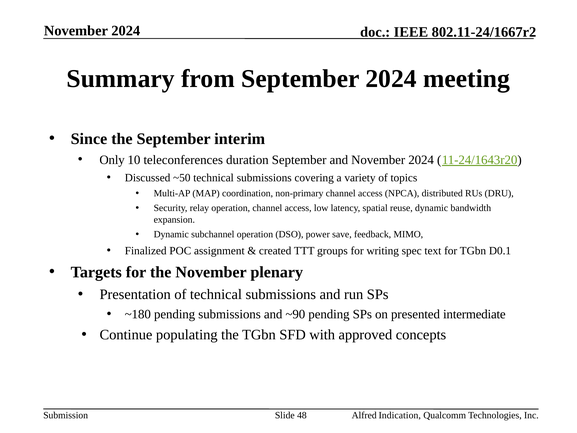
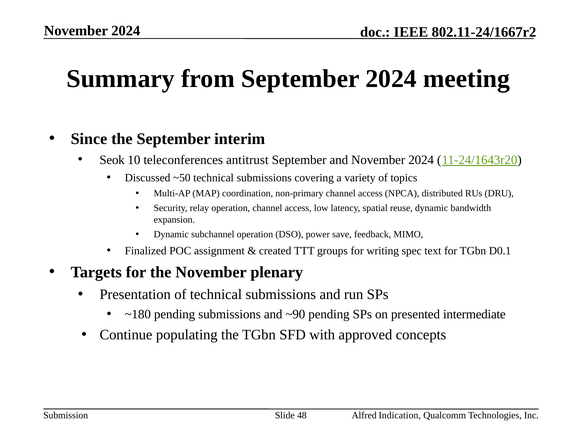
Only: Only -> Seok (112, 160)
duration: duration -> antitrust (247, 160)
